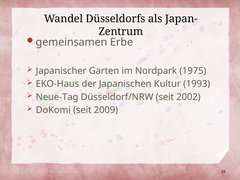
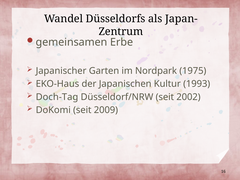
Neue-Tag: Neue-Tag -> Doch-Tag (57, 97)
